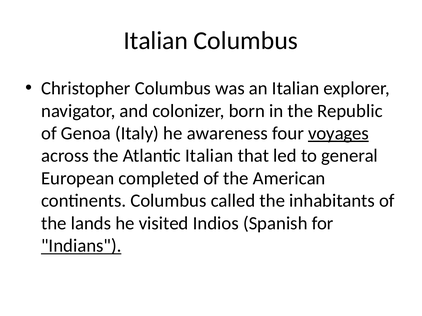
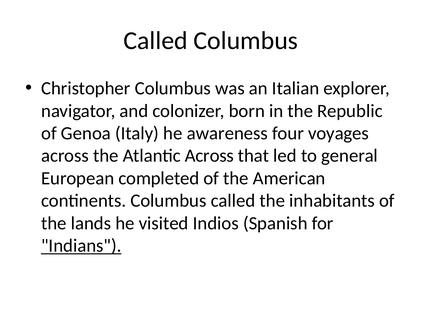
Italian: Italian -> Called (156, 41)
voyages underline: present -> none (338, 134)
Atlantic Italian: Italian -> Across (209, 156)
